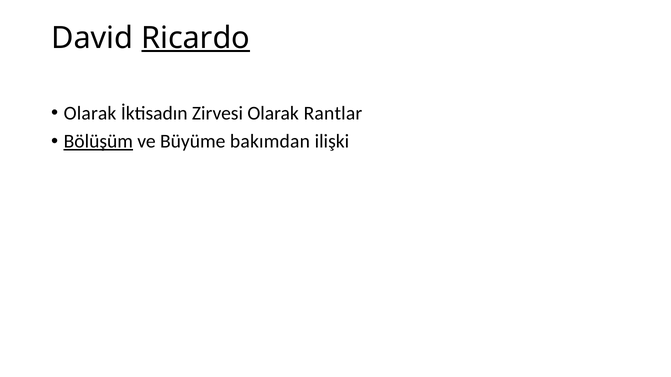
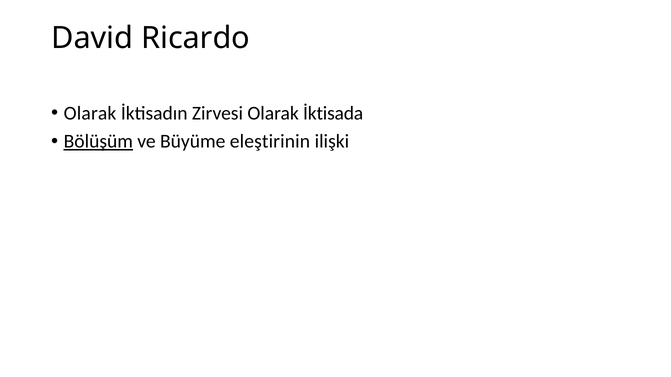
Ricardo underline: present -> none (196, 38)
Rantlar: Rantlar -> İktisada (333, 113)
bakımdan: bakımdan -> eleştirinin (270, 142)
